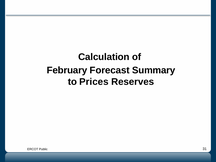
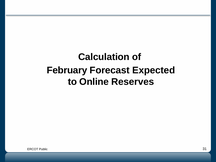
Summary: Summary -> Expected (154, 70)
Prices: Prices -> Online (94, 82)
